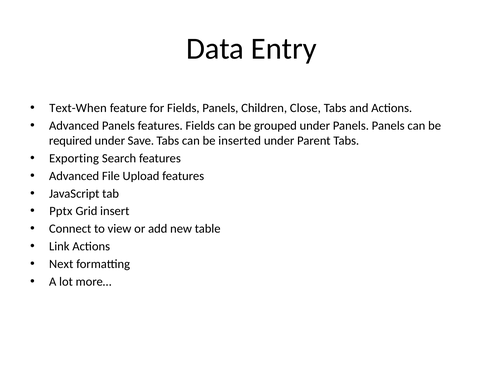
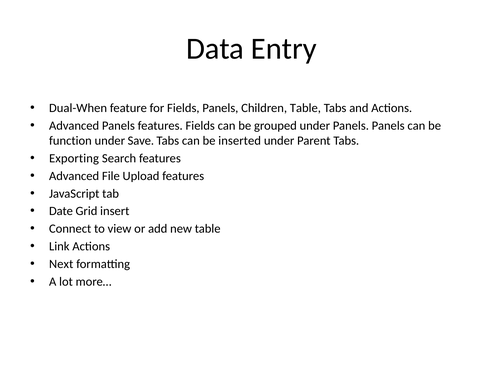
Text-When: Text-When -> Dual-When (78, 108)
Children Close: Close -> Table (305, 108)
required: required -> function (70, 141)
Pptx: Pptx -> Date (61, 211)
